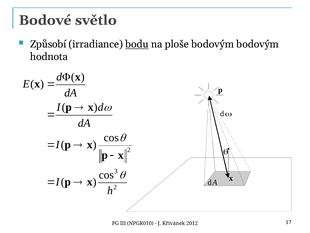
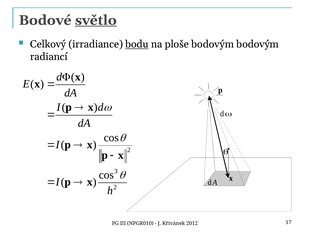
světlo underline: none -> present (96, 20)
Způsobí: Způsobí -> Celkový (48, 44)
hodnota: hodnota -> radiancí (49, 57)
